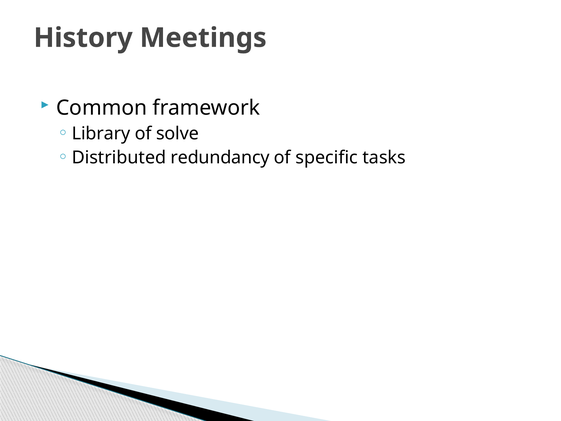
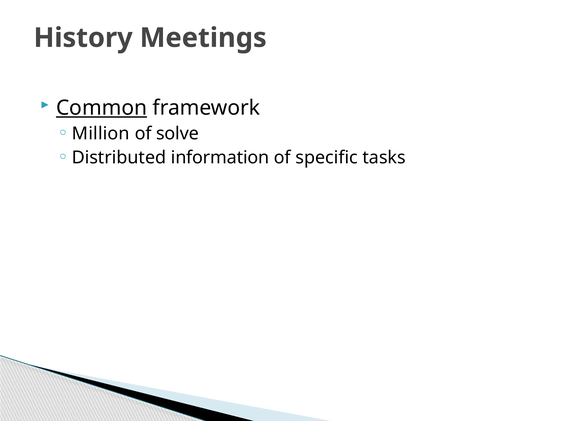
Common underline: none -> present (102, 108)
Library: Library -> Million (101, 133)
redundancy: redundancy -> information (220, 157)
